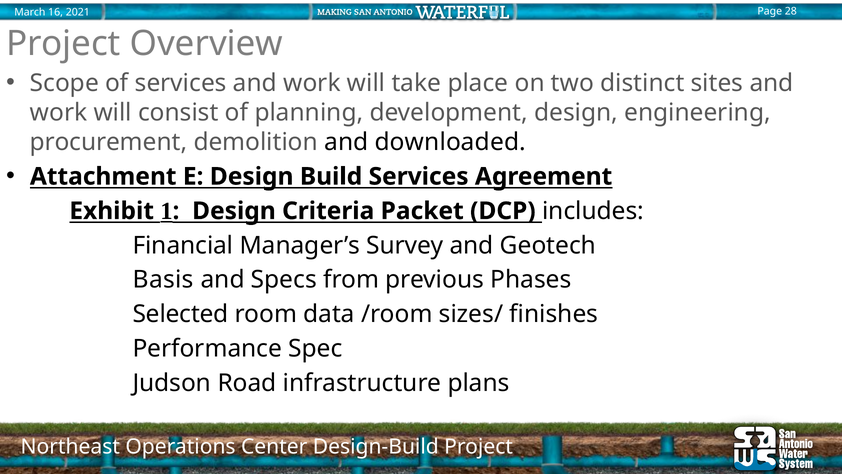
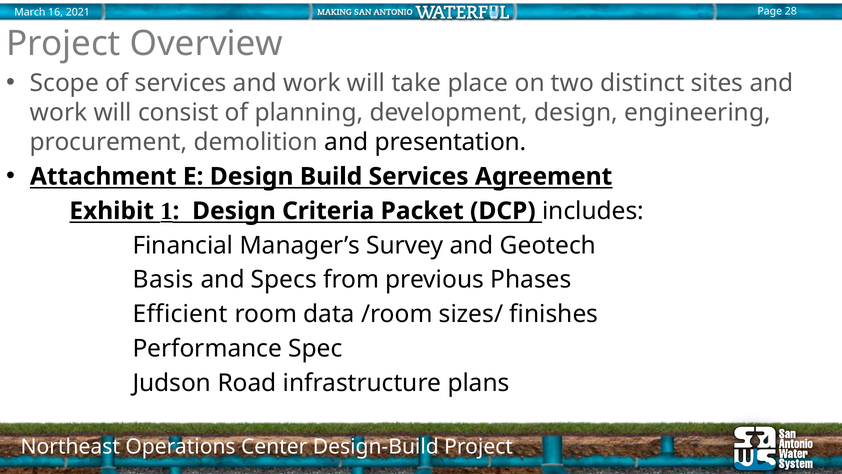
downloaded: downloaded -> presentation (450, 142)
Selected: Selected -> Efficient (180, 314)
